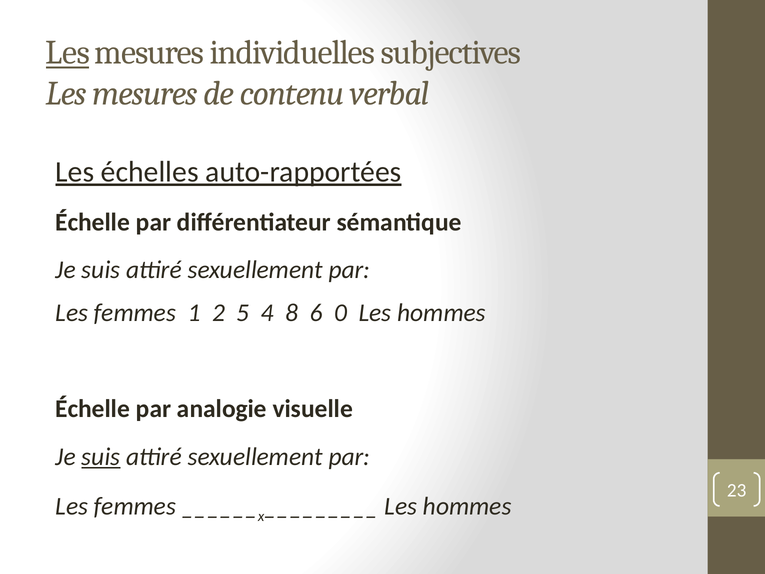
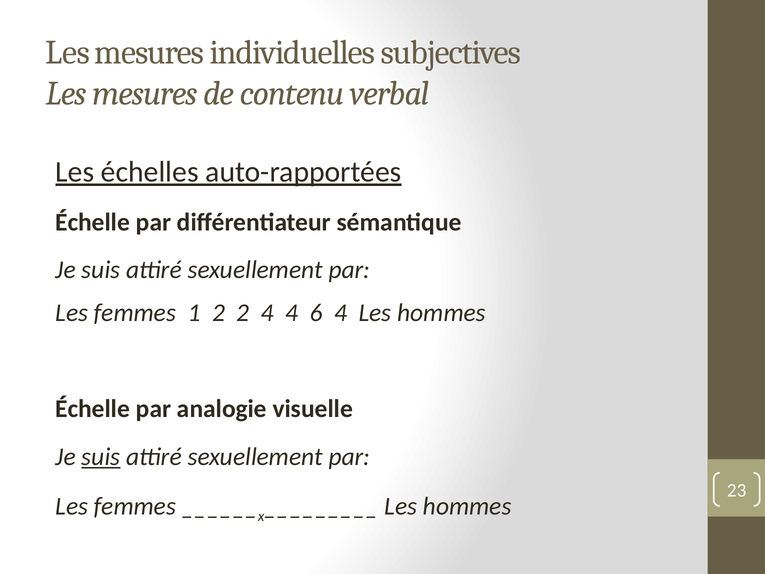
Les underline: present -> none (68, 53)
2 5: 5 -> 2 (243, 313)
4 8: 8 -> 4 (292, 313)
6 0: 0 -> 4 (341, 313)
